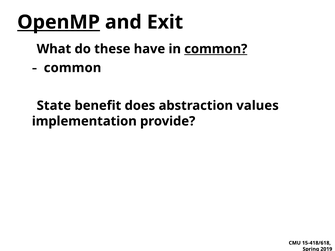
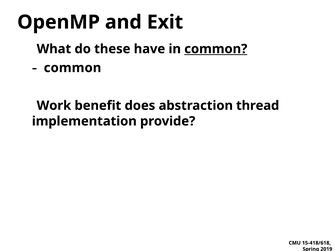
OpenMP underline: present -> none (59, 22)
State: State -> Work (54, 106)
values: values -> thread (258, 106)
